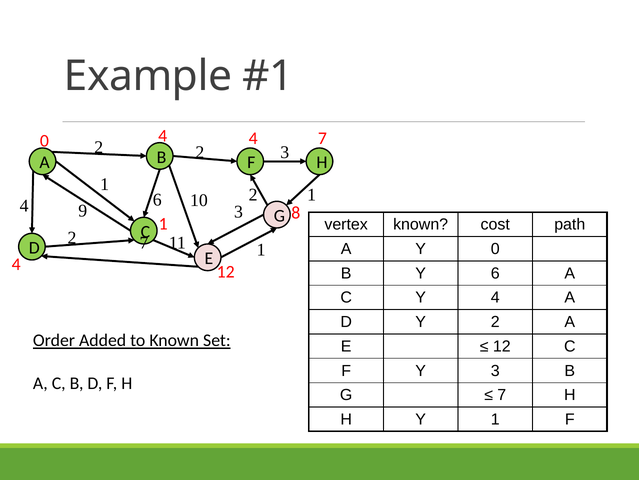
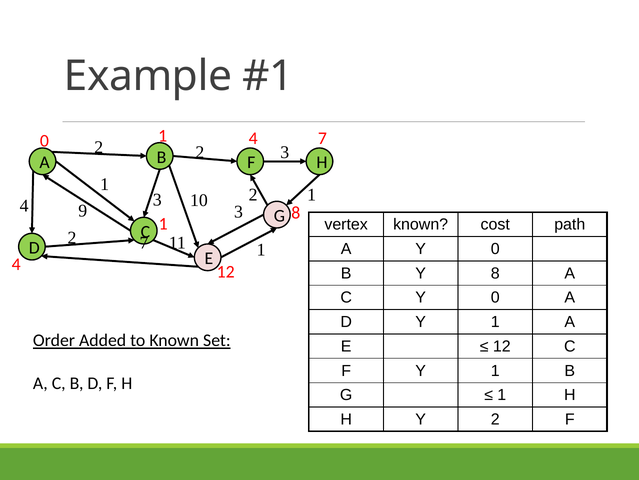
0 4: 4 -> 1 (163, 136)
4 6: 6 -> 3 (157, 200)
Y 6: 6 -> 8 (495, 273)
C Y 4: 4 -> 0 (495, 297)
D Y 2: 2 -> 1 (495, 322)
F Y 3: 3 -> 1 (495, 370)
7: 7 -> 1 (502, 394)
Y 1: 1 -> 2 (495, 419)
